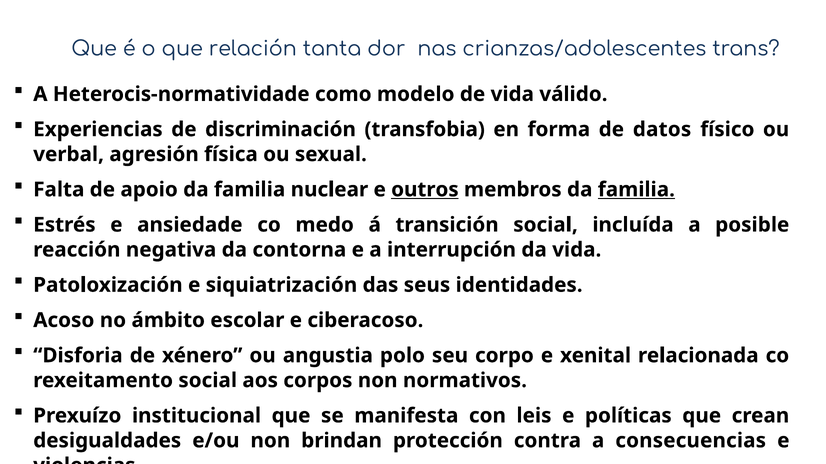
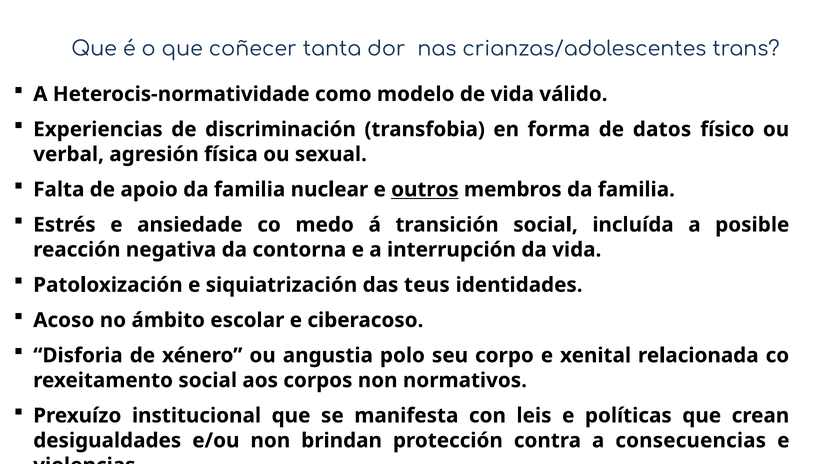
relación: relación -> coñecer (253, 49)
familia underline: present -> none (636, 190)
seus: seus -> teus (427, 285)
